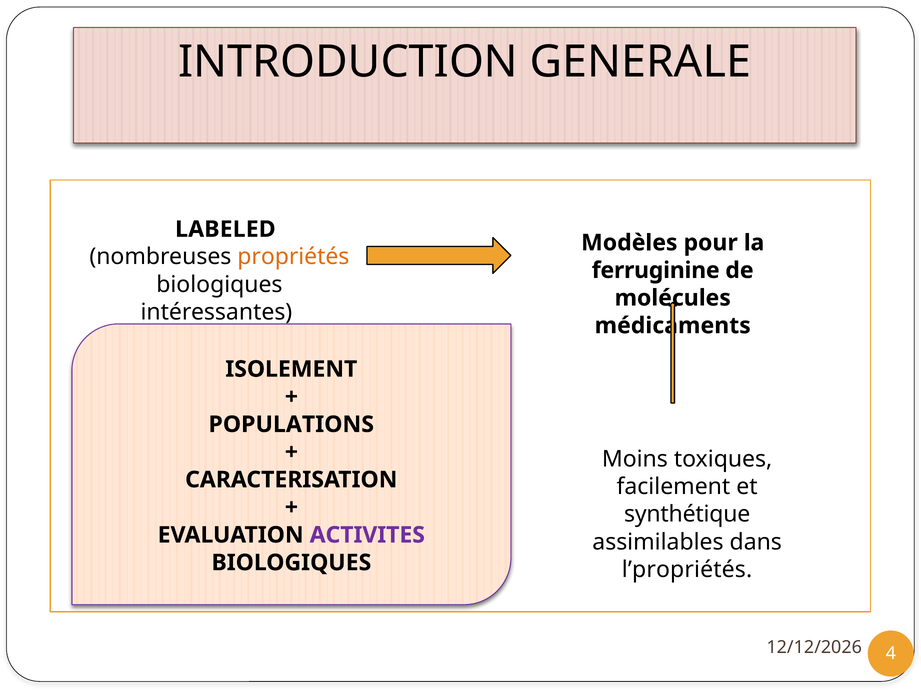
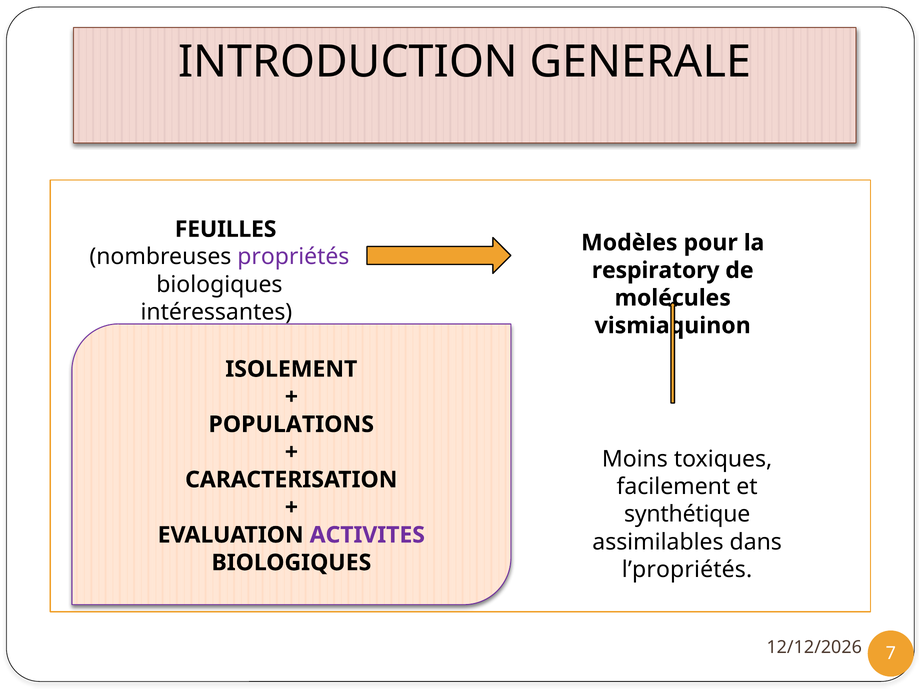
LABELED: LABELED -> FEUILLES (226, 229)
propriétés colour: orange -> purple (293, 257)
ferruginine: ferruginine -> respiratory (656, 270)
médicaments: médicaments -> vismiaquinon (673, 326)
4: 4 -> 7 (891, 653)
